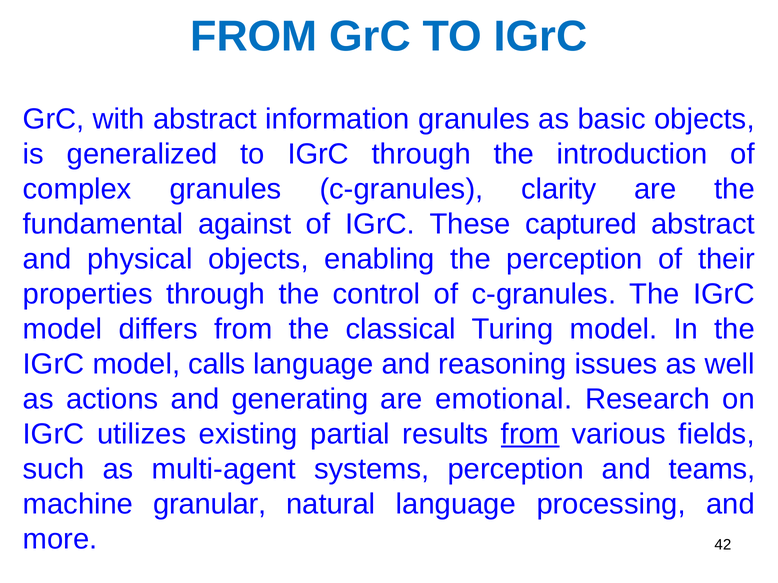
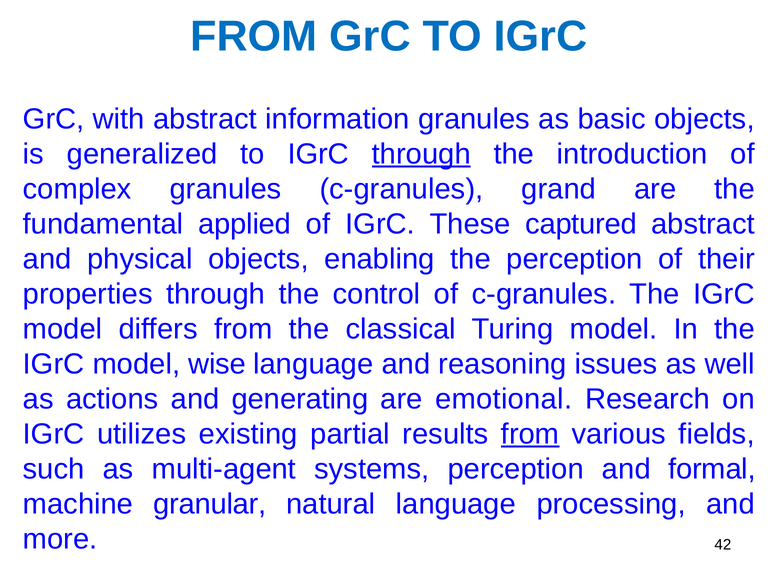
through underline: none -> present (421, 154)
clarity: clarity -> grand (559, 189)
against: against -> applied (245, 224)
calls: calls -> wise (217, 364)
teams: teams -> formal (712, 469)
